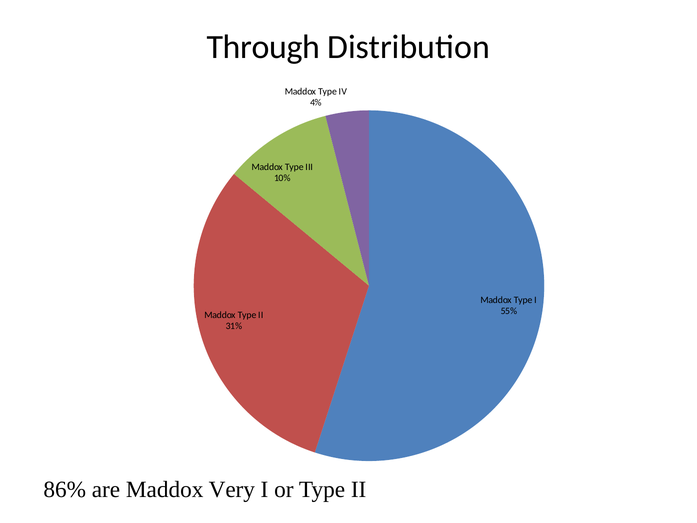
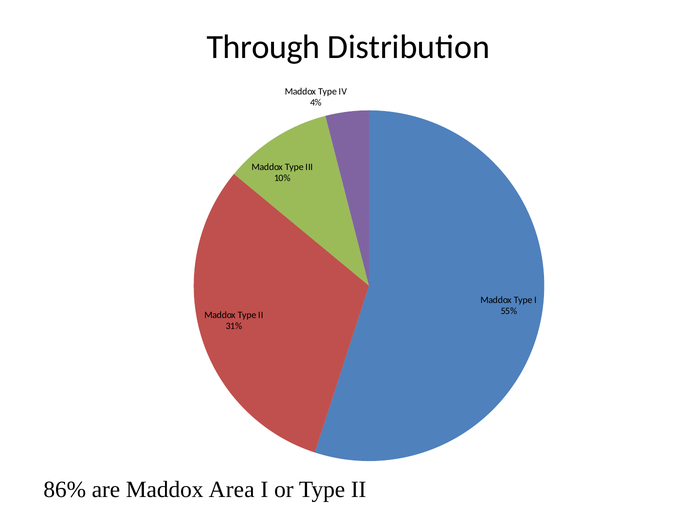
Very: Very -> Area (232, 489)
